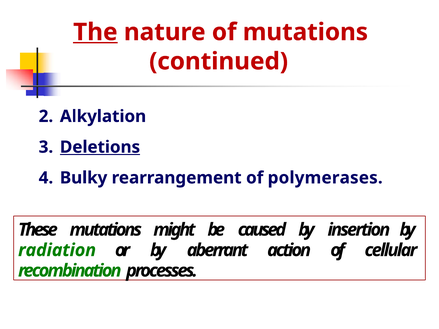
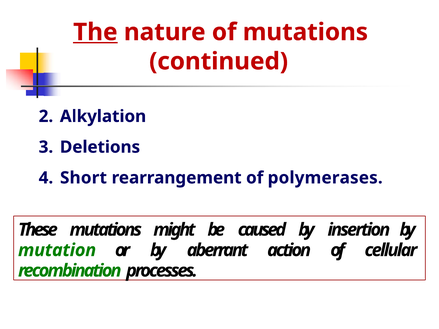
Deletions underline: present -> none (100, 147)
Bulky: Bulky -> Short (83, 178)
radiation: radiation -> mutation (57, 250)
